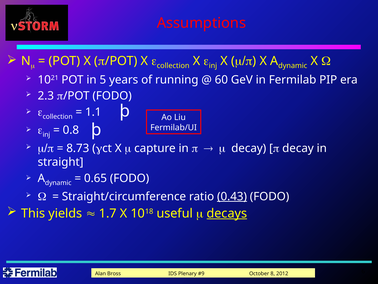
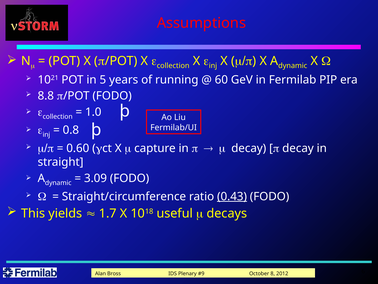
2.3: 2.3 -> 8.8 (46, 96)
1.1: 1.1 -> 1.0 (93, 112)
8.73: 8.73 -> 0.60 (78, 148)
0.65: 0.65 -> 3.09 (95, 178)
decays underline: present -> none (227, 213)
